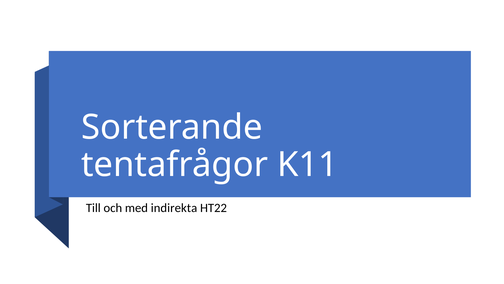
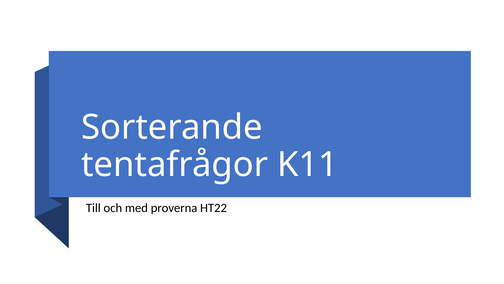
indirekta: indirekta -> proverna (174, 207)
